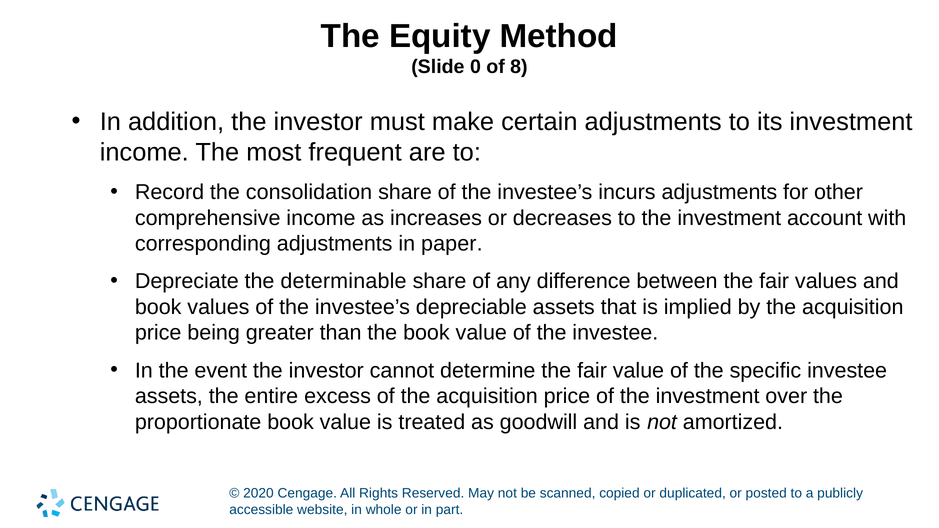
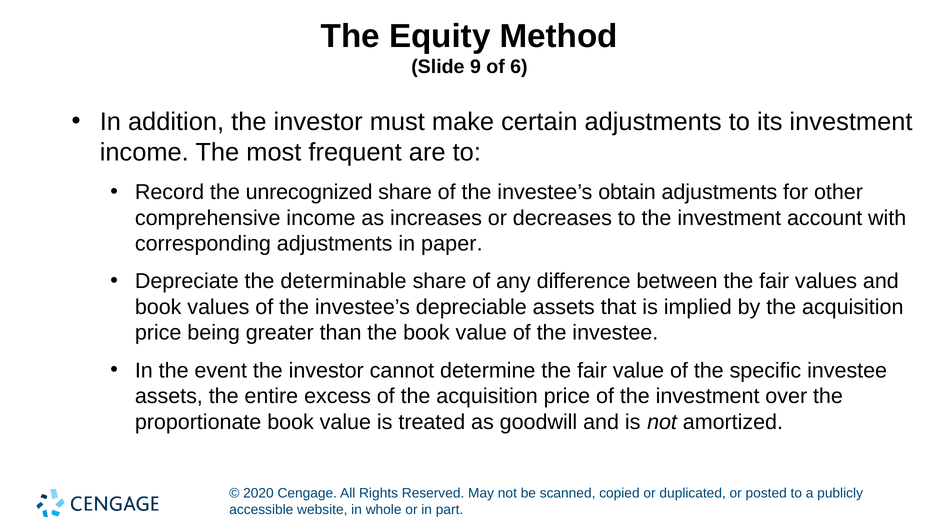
0: 0 -> 9 (475, 67)
8: 8 -> 6 (519, 67)
consolidation: consolidation -> unrecognized (309, 192)
incurs: incurs -> obtain (627, 192)
